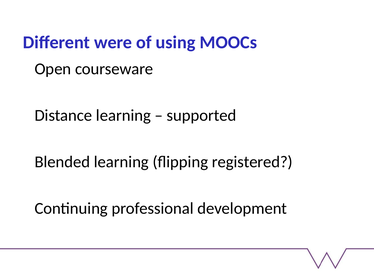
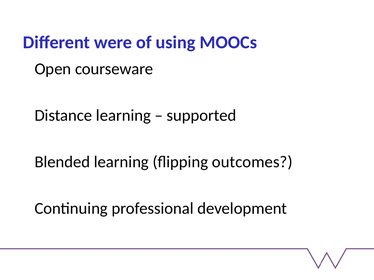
registered: registered -> outcomes (252, 162)
